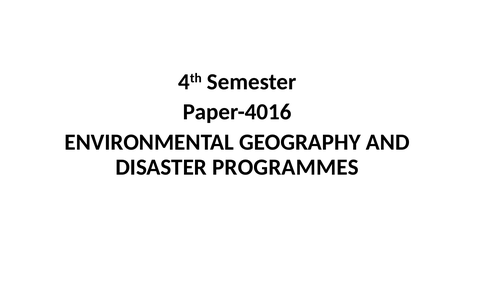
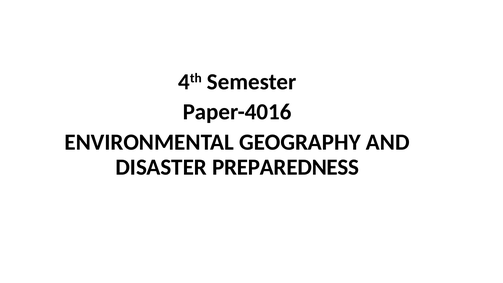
PROGRAMMES: PROGRAMMES -> PREPAREDNESS (286, 167)
